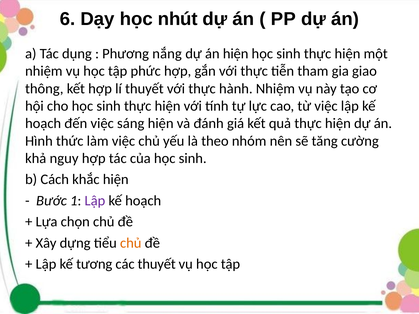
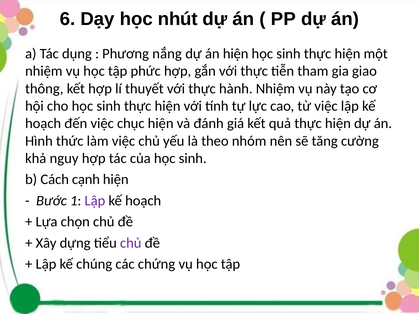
sáng: sáng -> chục (131, 124)
khắc: khắc -> cạnh (86, 180)
chủ colour: orange -> purple (131, 243)
tương: tương -> chúng (94, 264)
các thuyết: thuyết -> chứng (157, 264)
